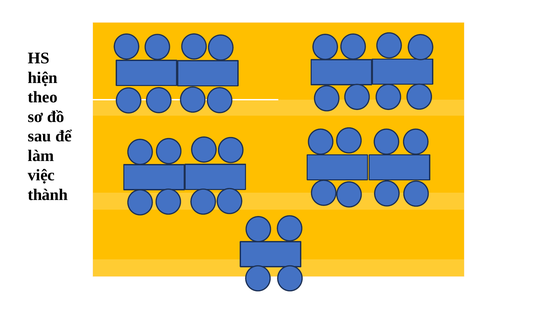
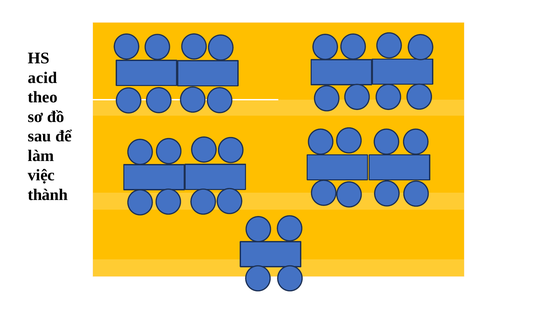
hiện: hiện -> acid (43, 78)
